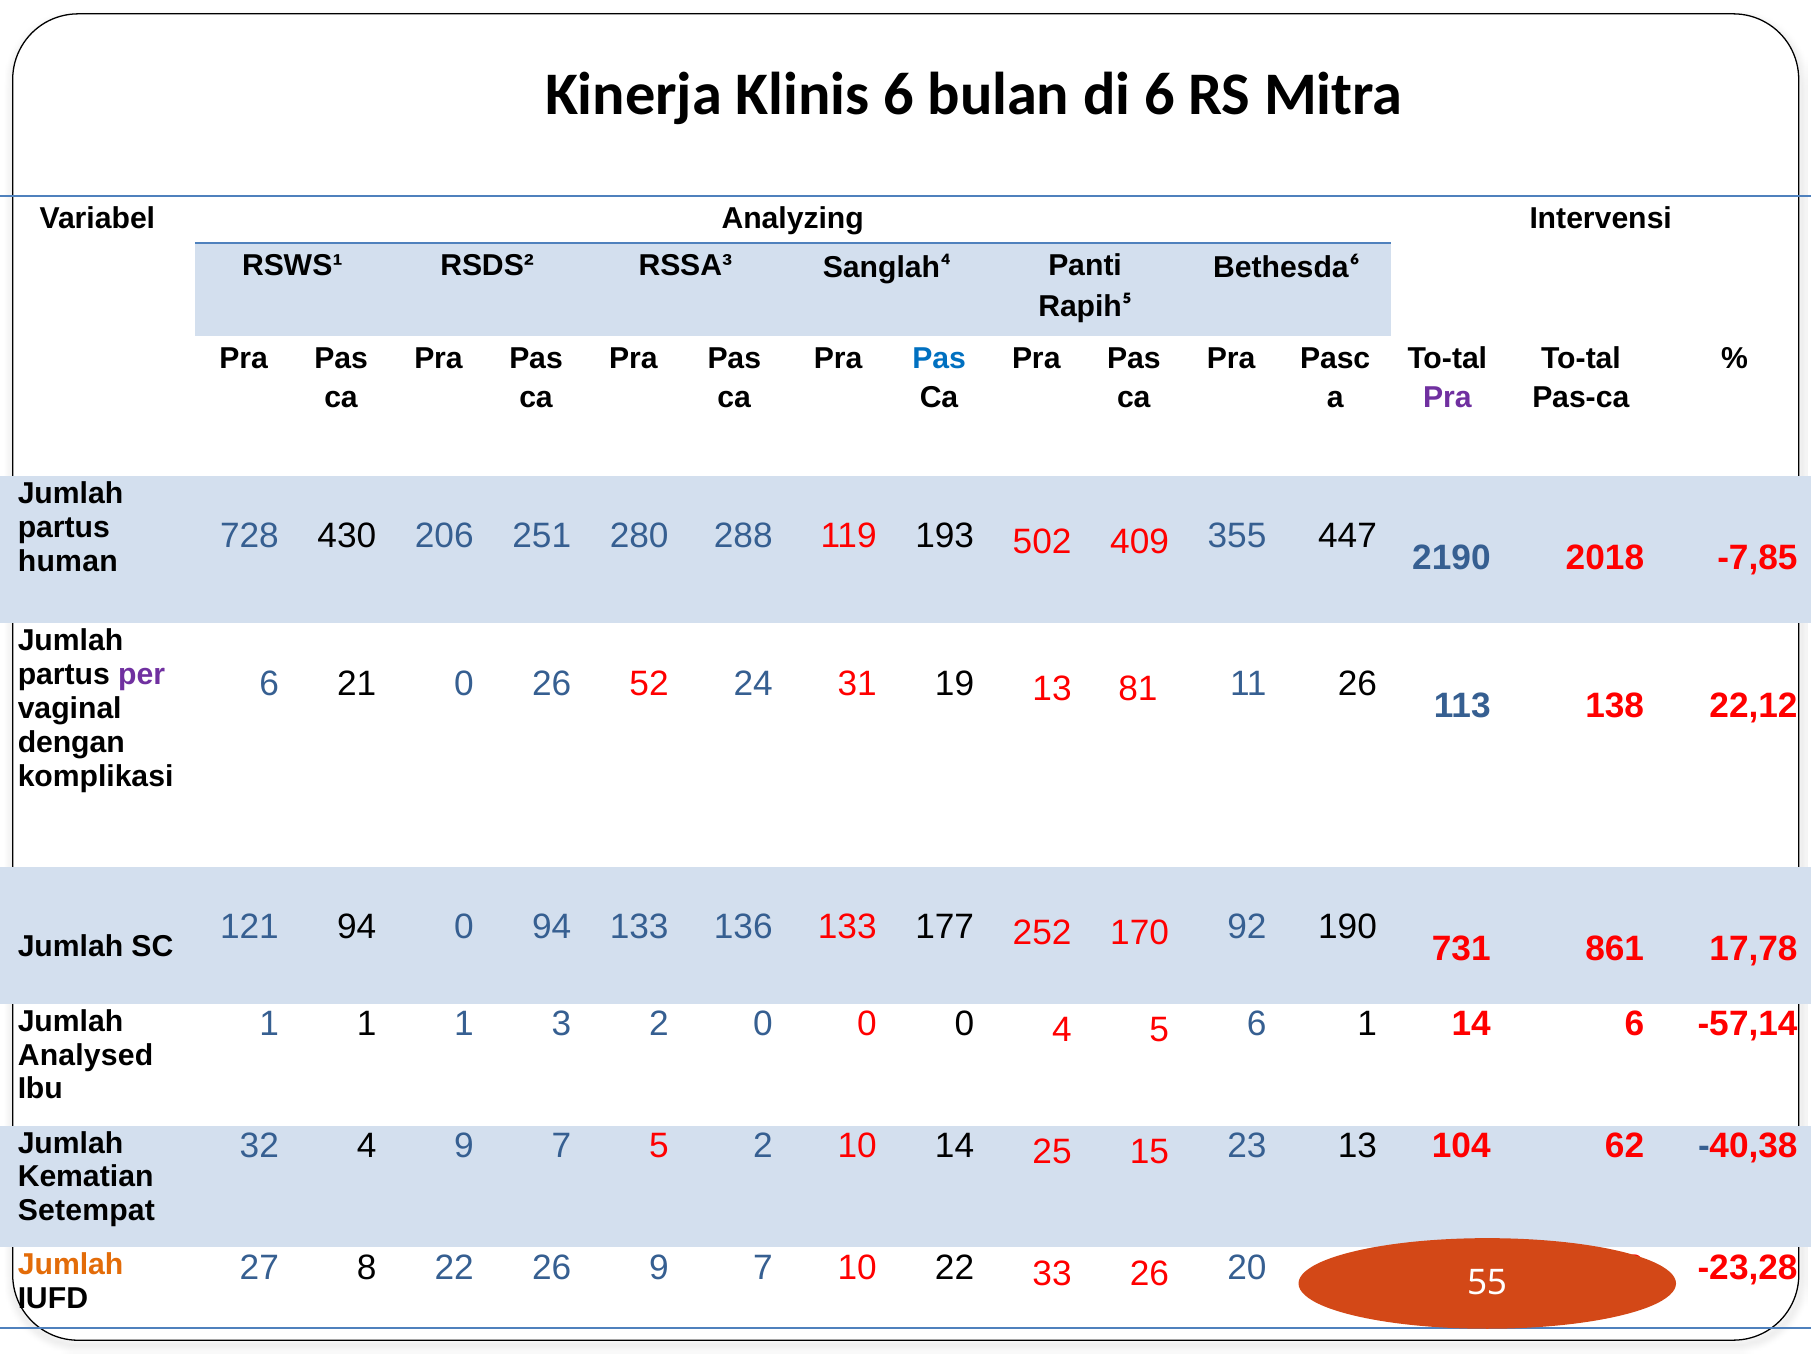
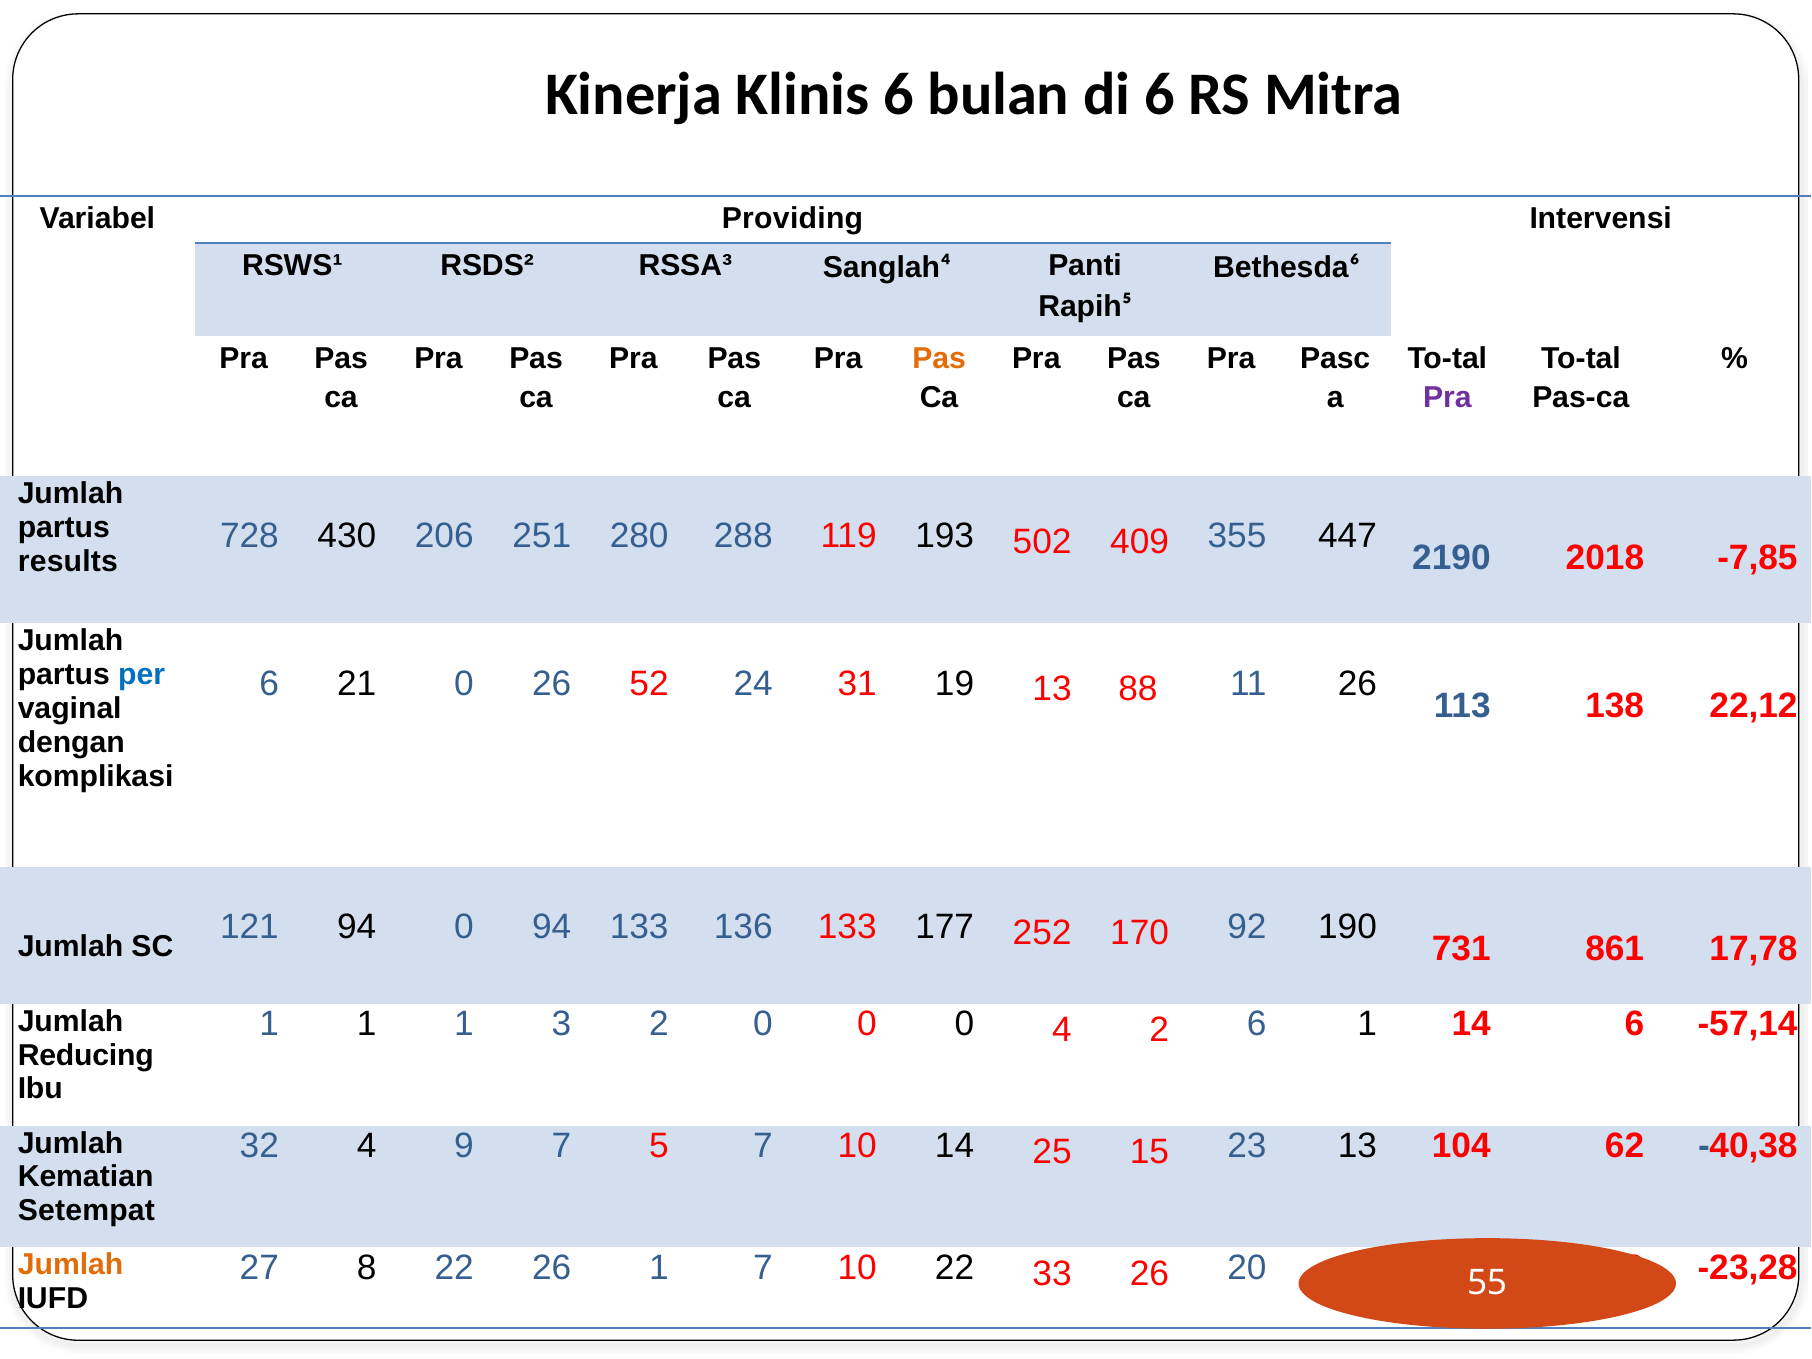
Analyzing: Analyzing -> Providing (792, 219)
Pas colour: blue -> orange (939, 359)
human: human -> results (68, 561)
per colour: purple -> blue (142, 675)
81: 81 -> 88 (1138, 689)
4 5: 5 -> 2 (1159, 1030)
Analysed: Analysed -> Reducing (86, 1055)
5 2: 2 -> 7 (763, 1146)
26 9: 9 -> 1 (659, 1268)
